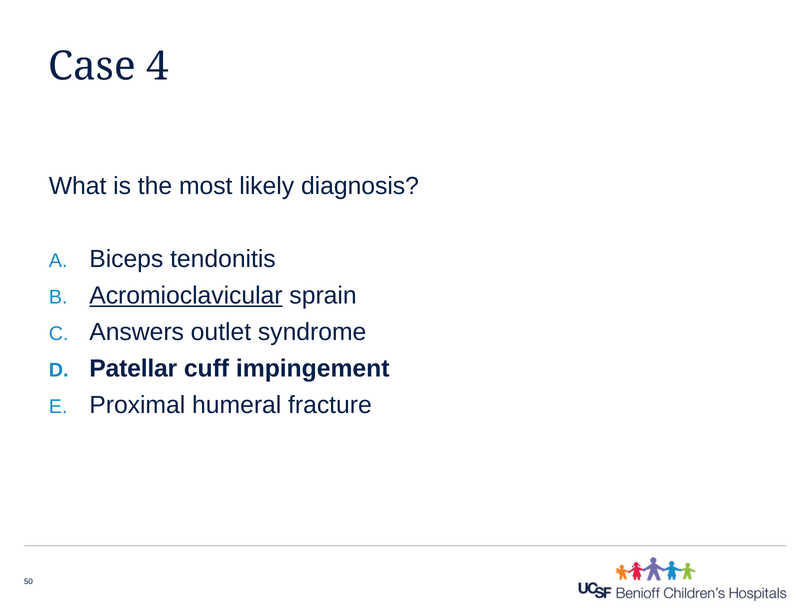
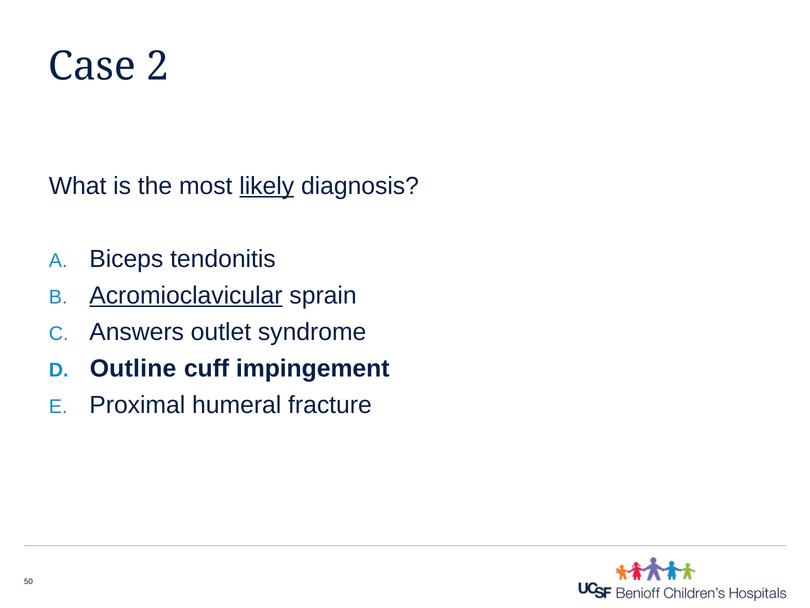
4: 4 -> 2 (158, 66)
likely underline: none -> present (267, 186)
Patellar: Patellar -> Outline (133, 368)
